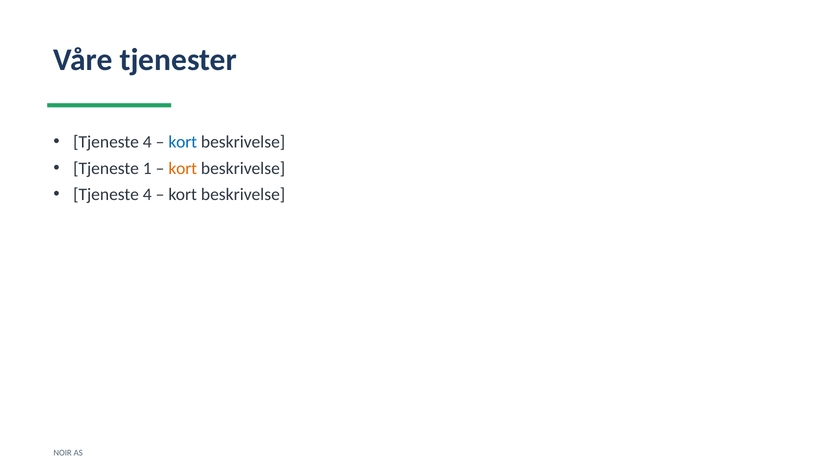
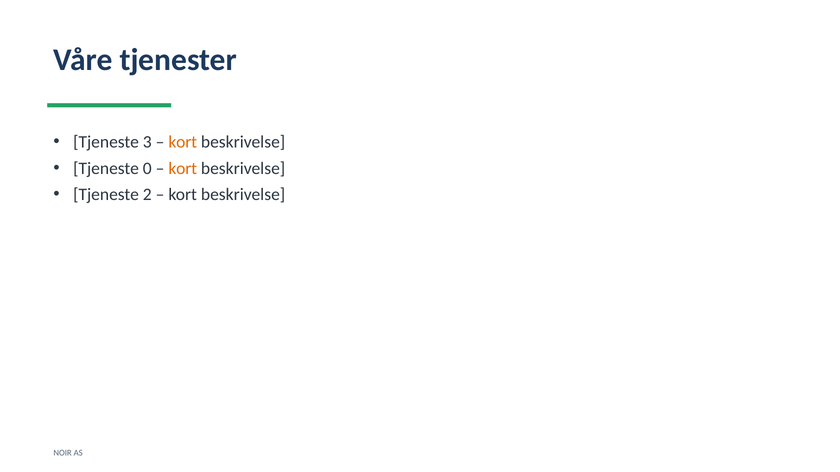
4: 4 -> 3 (147, 142)
kort colour: blue -> orange (183, 142)
1: 1 -> 0 (147, 169)
4: 4 -> 2 (147, 195)
